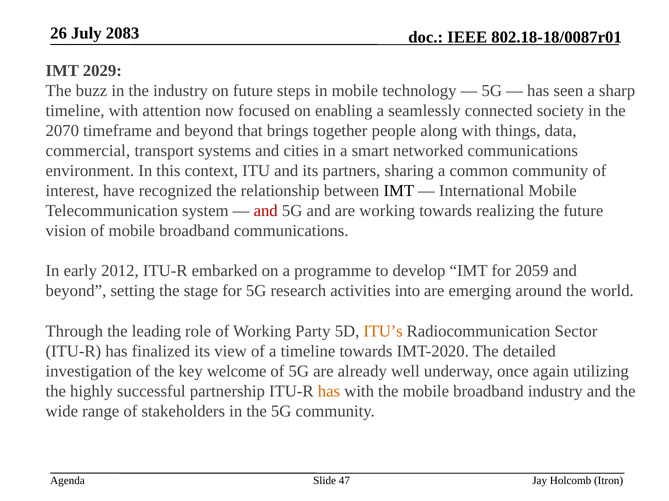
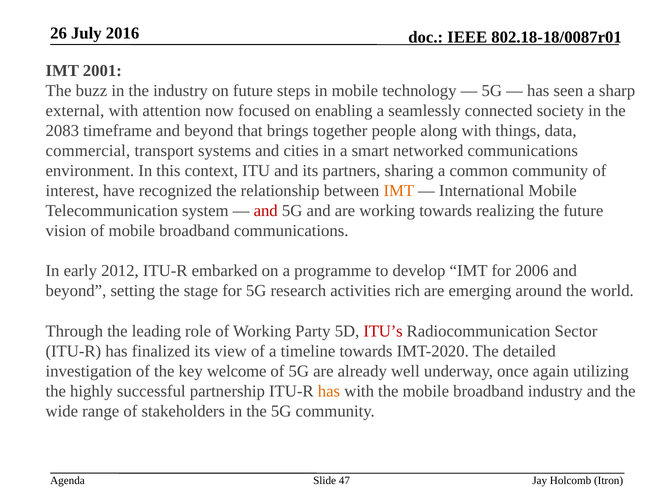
2083: 2083 -> 2016 (123, 33)
2029: 2029 -> 2001 (102, 71)
timeline: timeline -> external (75, 111)
2070: 2070 -> 2083 (62, 131)
IMT colour: black -> orange (399, 191)
2059: 2059 -> 2006 (532, 271)
into: into -> rich (407, 291)
ITU’s colour: orange -> red (383, 332)
